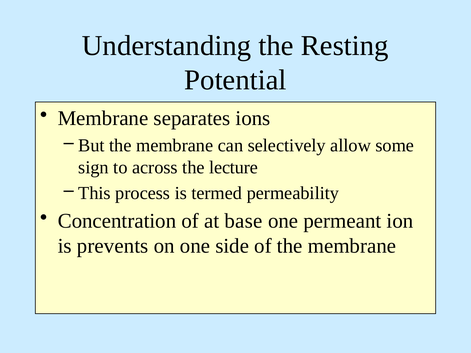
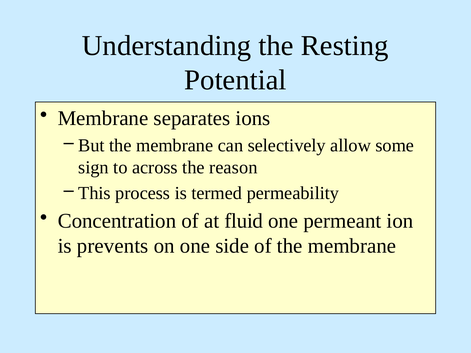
lecture: lecture -> reason (233, 167)
base: base -> fluid (244, 221)
